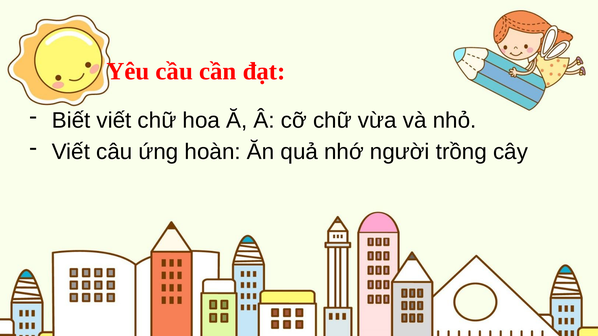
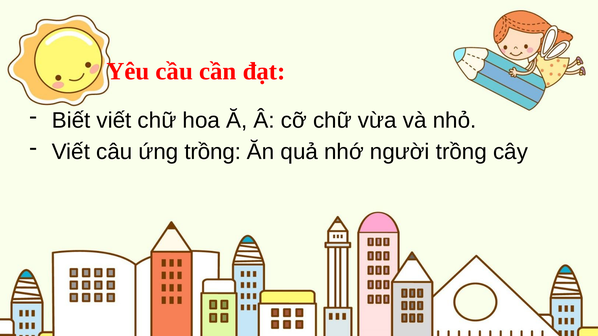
ứng hoàn: hoàn -> trồng (213, 152)
